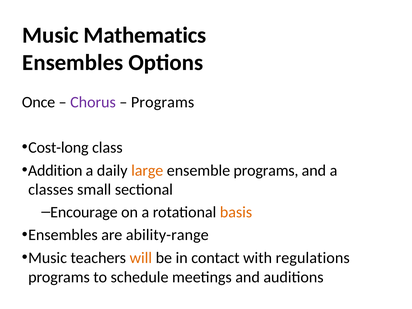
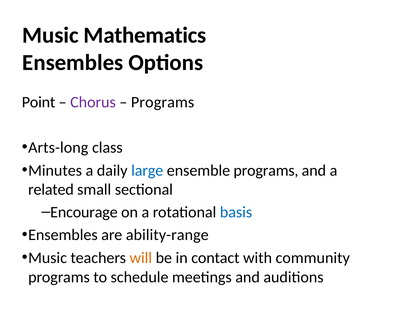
Once: Once -> Point (39, 102)
Cost-long: Cost-long -> Arts-long (58, 148)
Addition: Addition -> Minutes (55, 170)
large colour: orange -> blue (147, 170)
classes: classes -> related (51, 190)
basis colour: orange -> blue (236, 212)
regulations: regulations -> community (313, 258)
